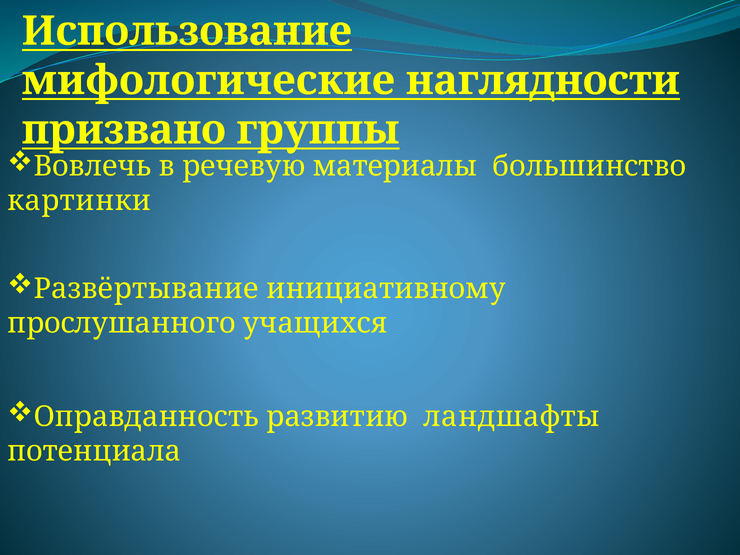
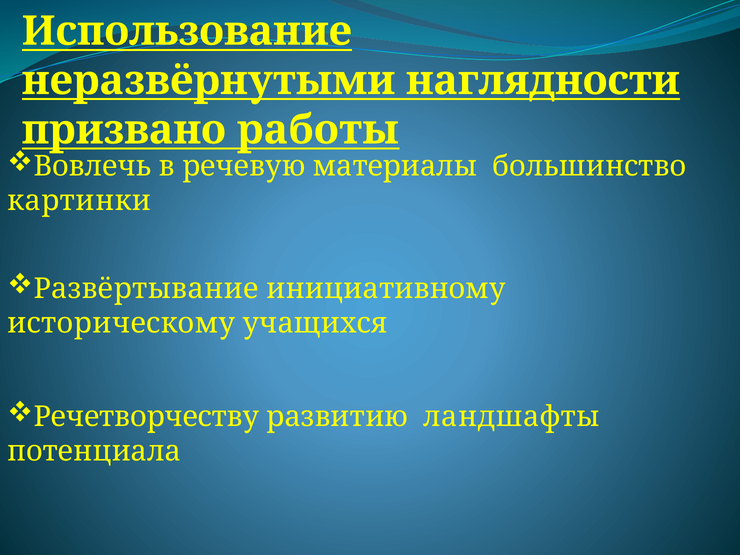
мифологические: мифологические -> неразвёрнутыми (209, 81)
группы: группы -> работы (318, 130)
прослушанного: прослушанного -> историческому (121, 323)
Оправданность: Оправданность -> Речетворчеству (146, 417)
